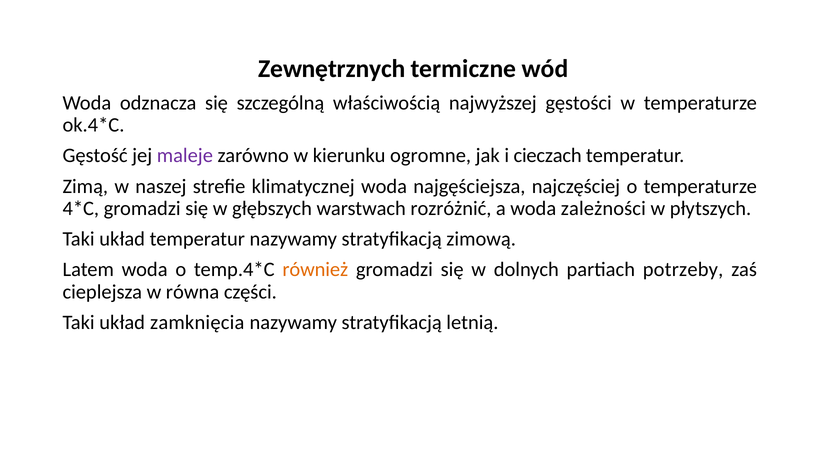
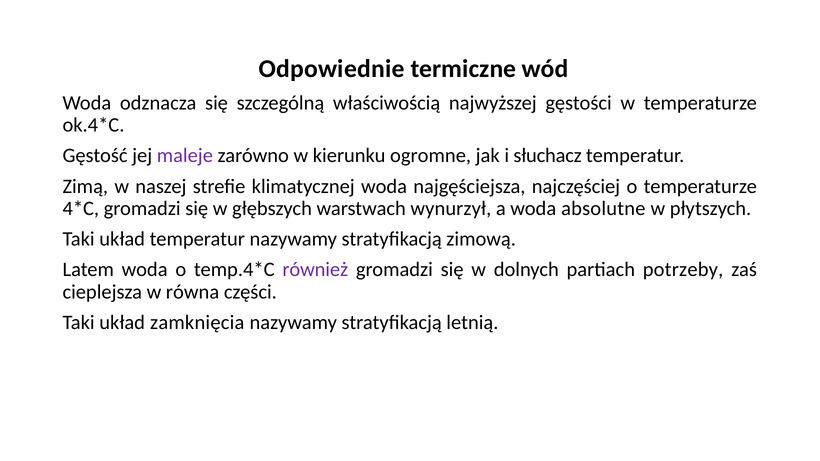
Zewnętrznych: Zewnętrznych -> Odpowiednie (332, 69)
cieczach: cieczach -> słuchacz (548, 156)
rozróżnić: rozróżnić -> wynurzył (451, 208)
zależności: zależności -> absolutne (603, 208)
również colour: orange -> purple (315, 270)
